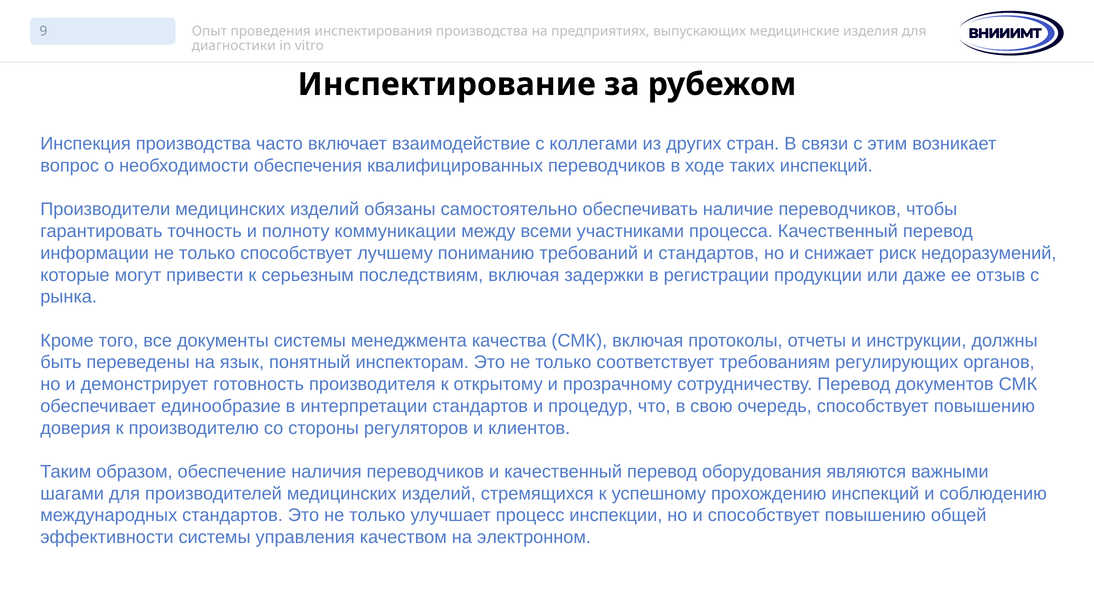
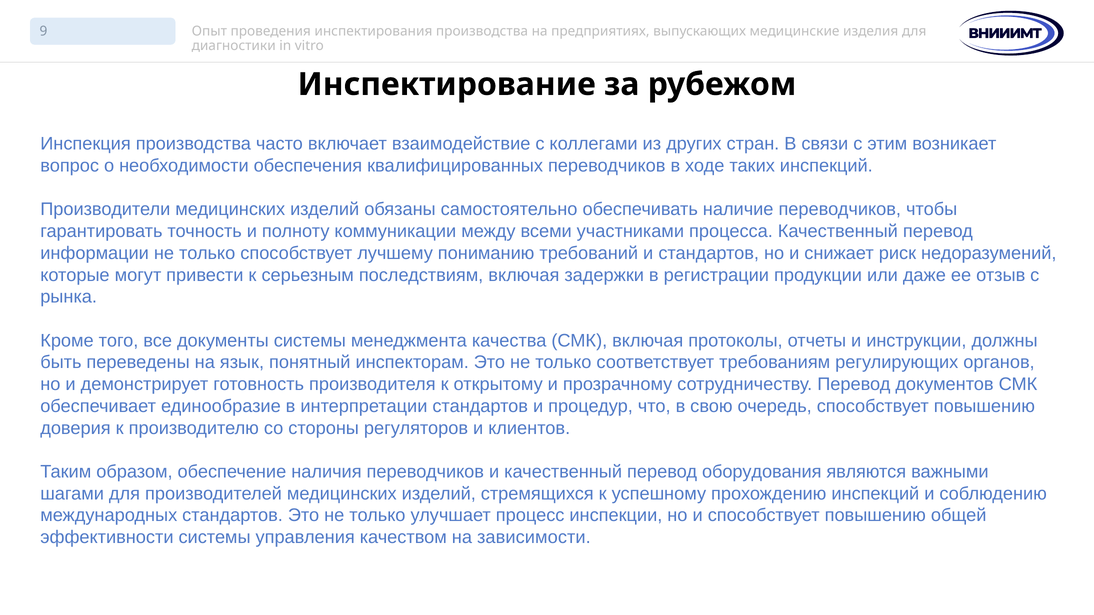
электронном: электронном -> зависимости (534, 538)
